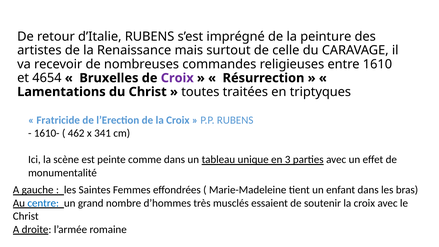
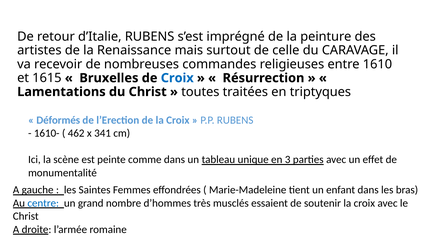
4654: 4654 -> 1615 (47, 78)
Croix colour: purple -> blue (177, 78)
Fratricide: Fratricide -> Déformés (58, 120)
